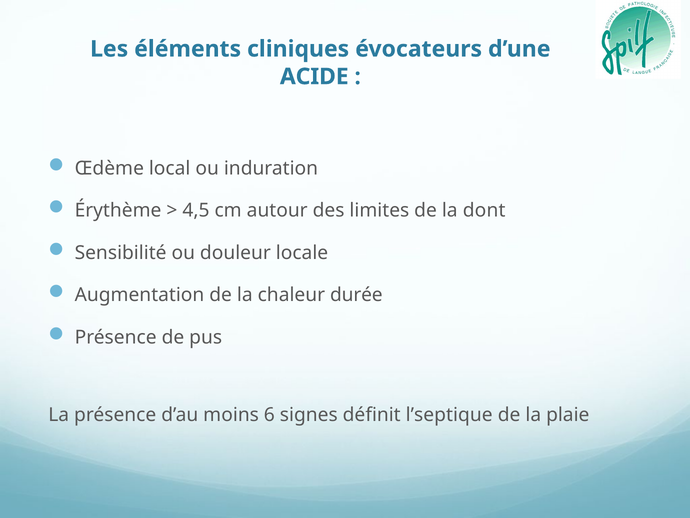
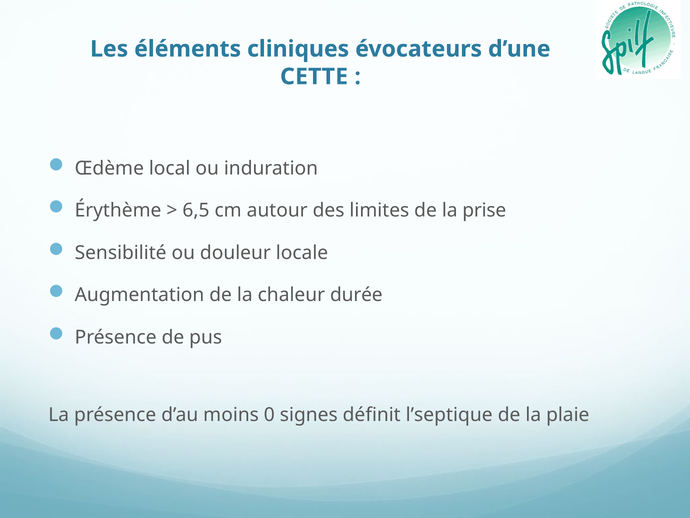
ACIDE: ACIDE -> CETTE (314, 77)
4,5: 4,5 -> 6,5 (196, 210)
dont: dont -> prise (484, 210)
6: 6 -> 0 (269, 415)
